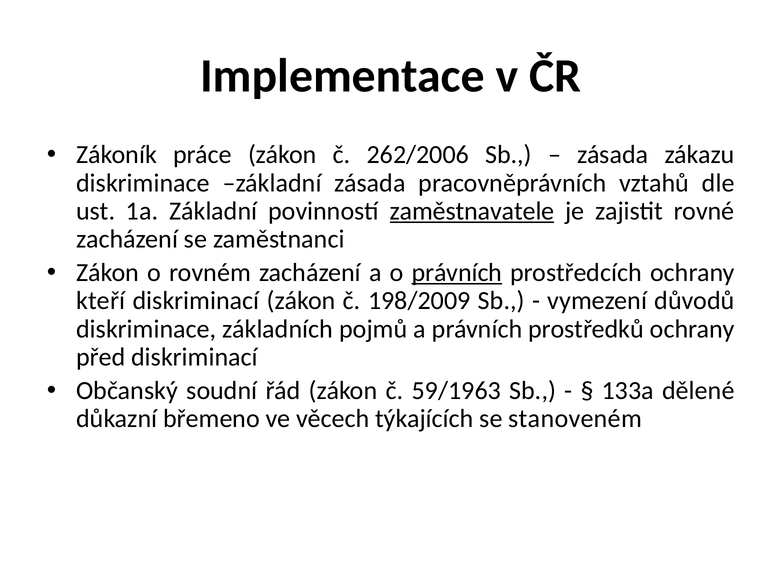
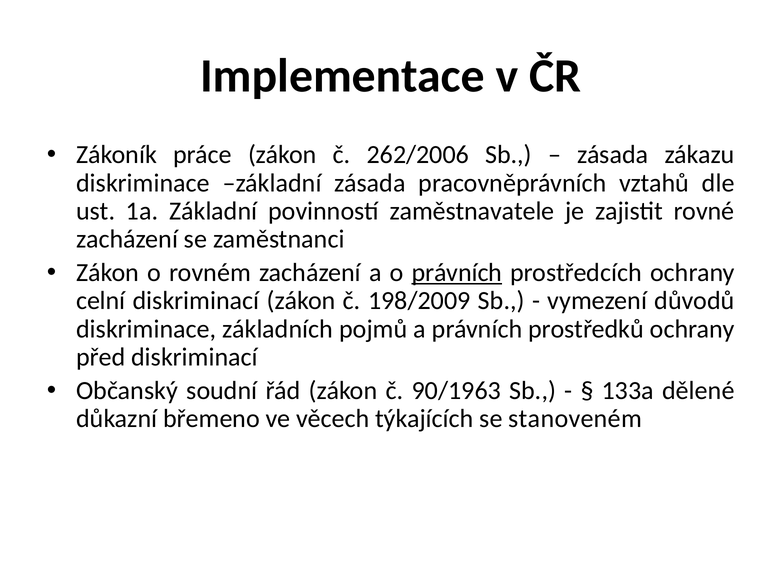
zaměstnavatele underline: present -> none (472, 211)
kteří: kteří -> celní (101, 301)
59/1963: 59/1963 -> 90/1963 (456, 390)
